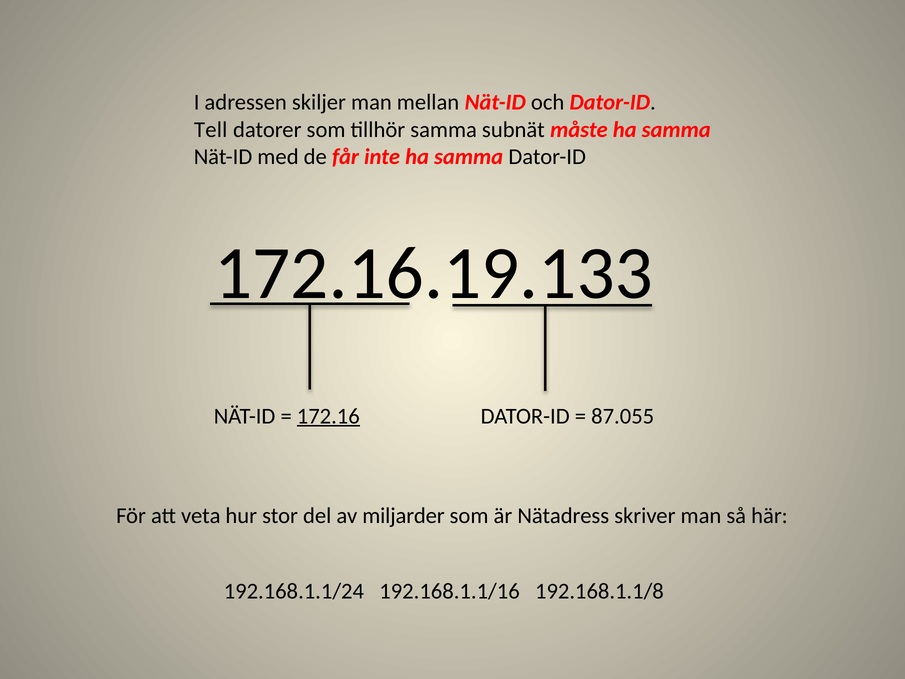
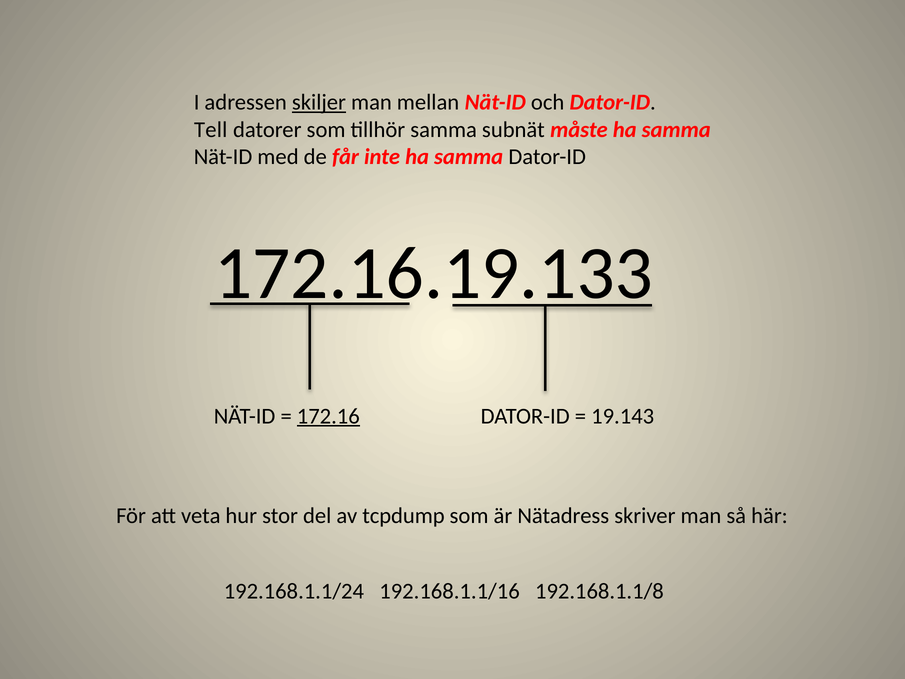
skiljer underline: none -> present (319, 102)
87.055: 87.055 -> 19.143 (623, 416)
miljarder: miljarder -> tcpdump (403, 516)
